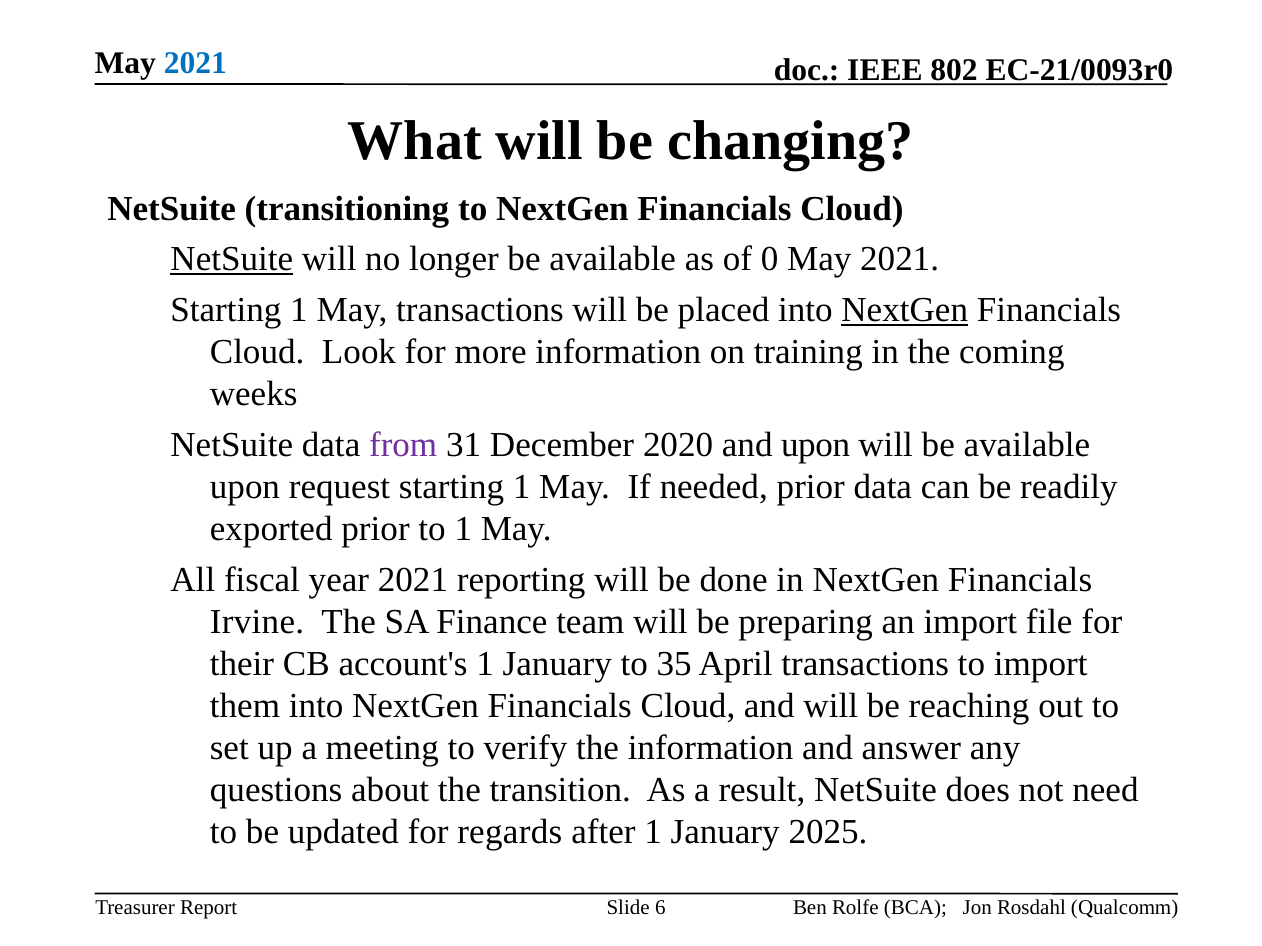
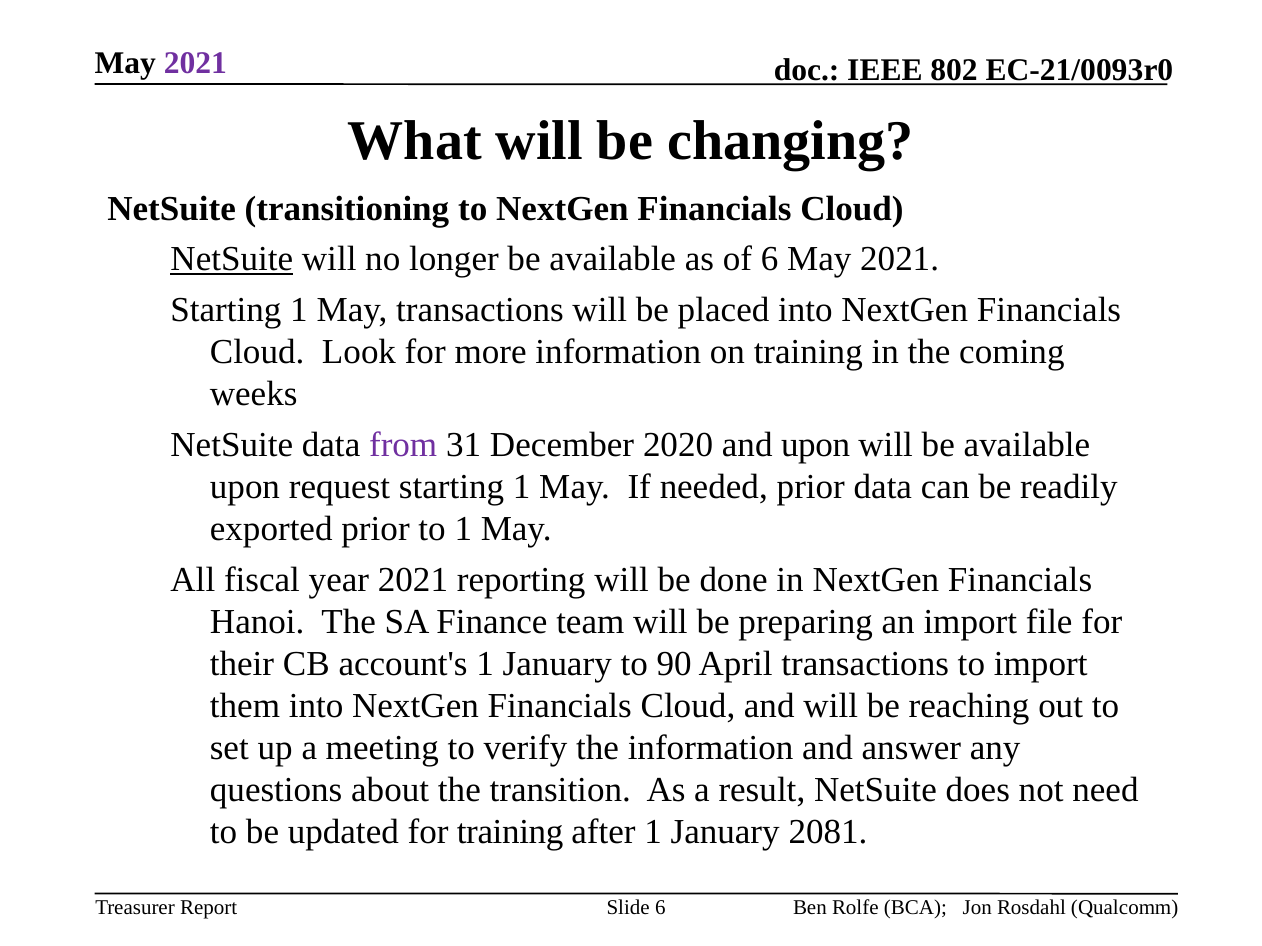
2021 colour: blue -> purple (195, 63)
of 0: 0 -> 6 (770, 259)
NextGen underline: present -> none (905, 310)
Irvine: Irvine -> Hanoi (257, 622)
35: 35 -> 90 (674, 664)
for regards: regards -> training (510, 833)
2025: 2025 -> 2081 (828, 833)
